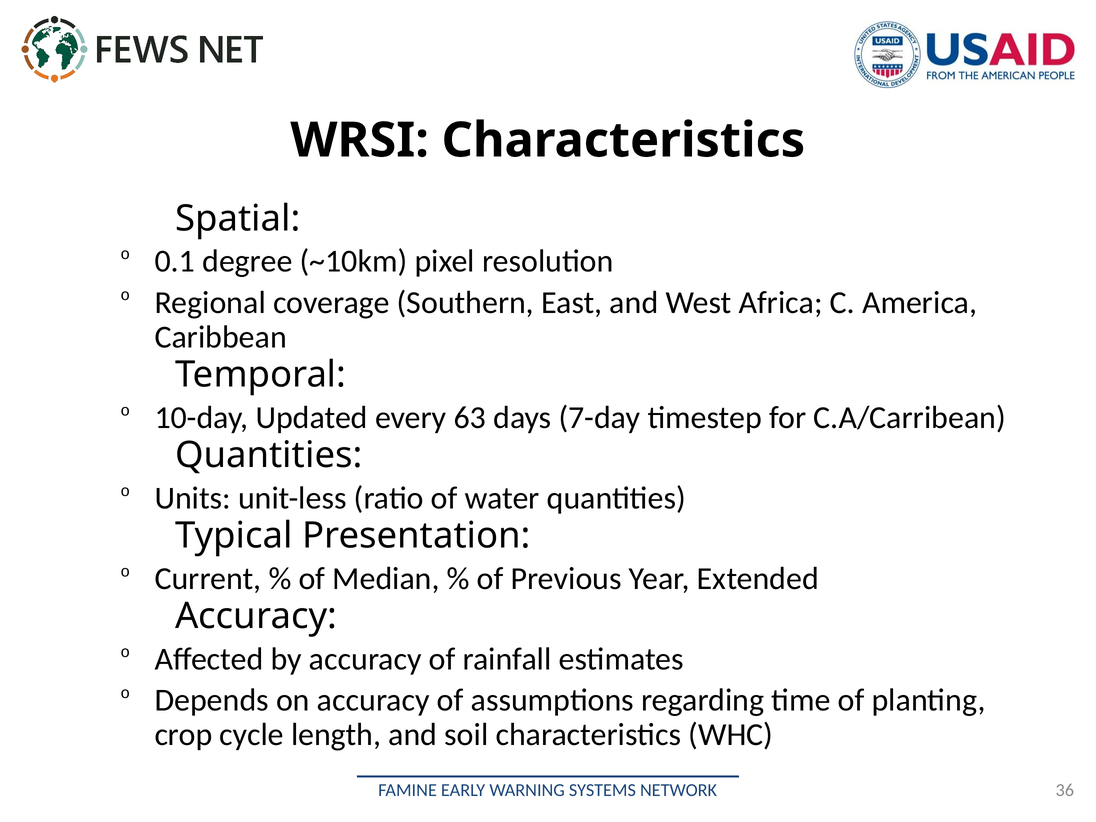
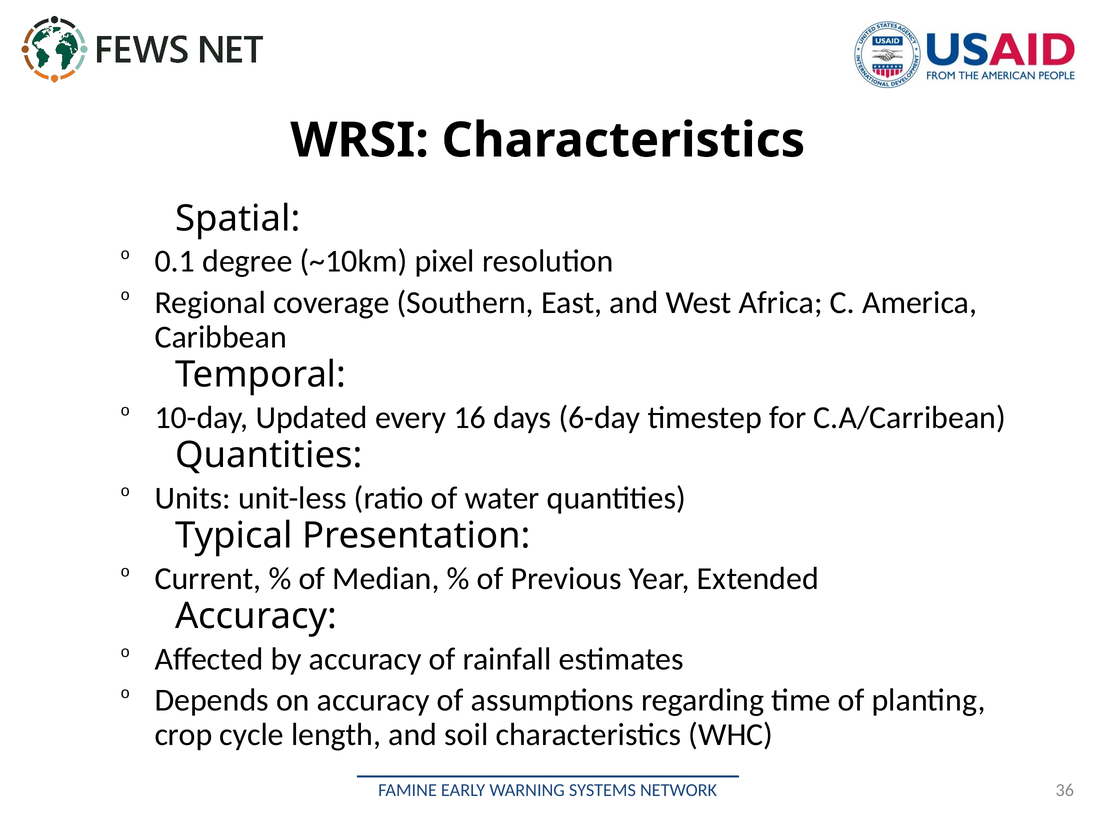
63: 63 -> 16 (470, 417)
7-day: 7-day -> 6-day (600, 417)
